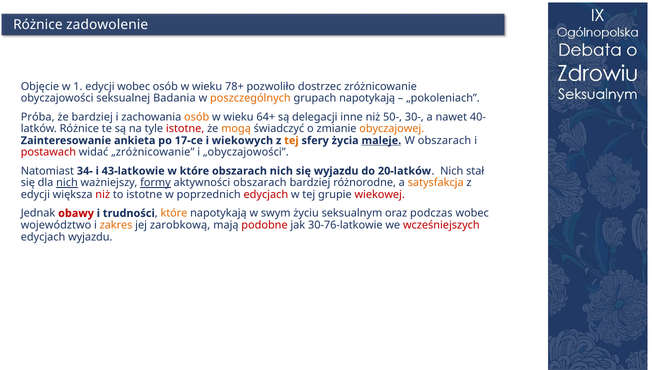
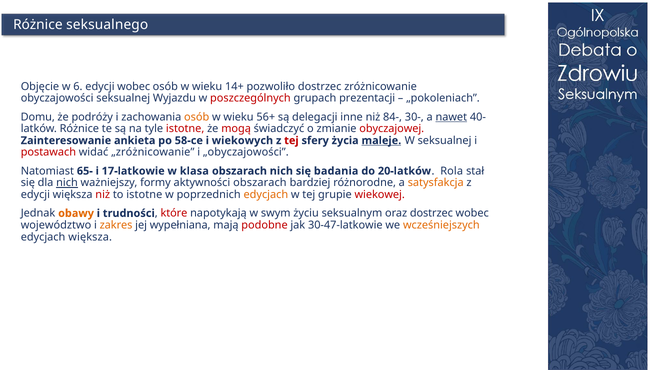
zadowolenie: zadowolenie -> seksualnego (107, 25)
1: 1 -> 6 (78, 86)
78+: 78+ -> 14+ (234, 86)
Badania: Badania -> Wyjazdu (174, 98)
poszczególnych colour: orange -> red (250, 98)
grupach napotykają: napotykają -> prezentacji (367, 98)
Próba: Próba -> Domu (38, 117)
że bardziej: bardziej -> podróży (92, 117)
64+: 64+ -> 56+ (266, 117)
50-: 50- -> 84- (393, 117)
nawet underline: none -> present (451, 117)
mogą colour: orange -> red (236, 129)
obyczajowej colour: orange -> red (392, 129)
17-ce: 17-ce -> 58-ce (189, 140)
tej colour: orange -> red (291, 140)
W obszarach: obszarach -> seksualnej (445, 140)
34-: 34- -> 65- (85, 171)
43-latkowie: 43-latkowie -> 17-latkowie (133, 171)
w które: które -> klasa (194, 171)
się wyjazdu: wyjazdu -> badania (336, 171)
20-latków Nich: Nich -> Rola (452, 171)
formy underline: present -> none (155, 183)
edycjach colour: red -> orange (266, 194)
obawy colour: red -> orange (76, 213)
które colour: orange -> red (174, 213)
oraz podczas: podczas -> dostrzec (431, 213)
zarobkową: zarobkową -> wypełniana (180, 225)
30-76-latkowie: 30-76-latkowie -> 30-47-latkowie (345, 225)
wcześniejszych colour: red -> orange (441, 225)
edycjach wyjazdu: wyjazdu -> większa (90, 237)
